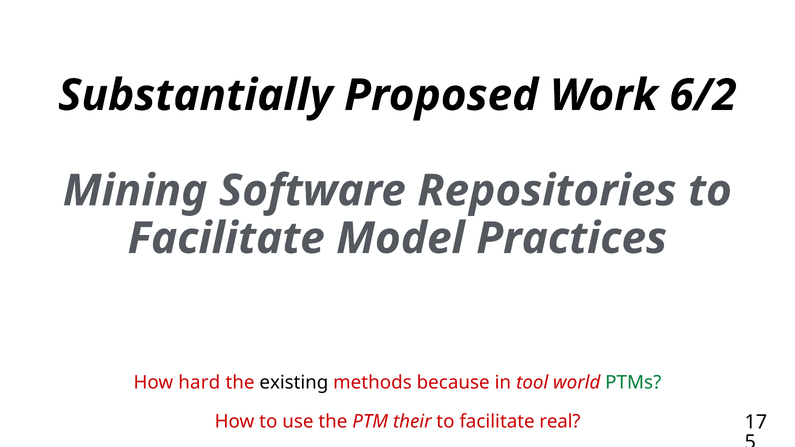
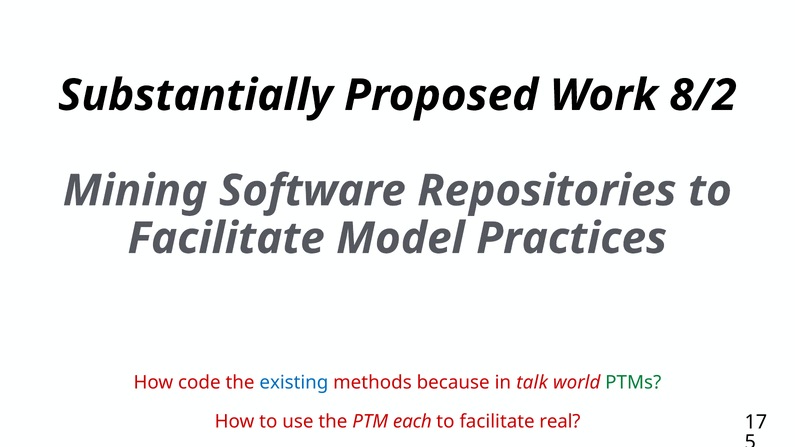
6/2: 6/2 -> 8/2 (703, 95)
hard: hard -> code (199, 383)
existing colour: black -> blue (294, 383)
tool: tool -> talk (532, 383)
their: their -> each (412, 422)
